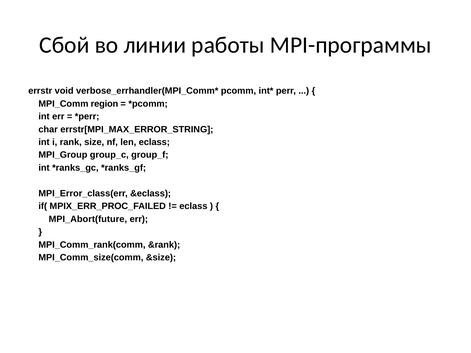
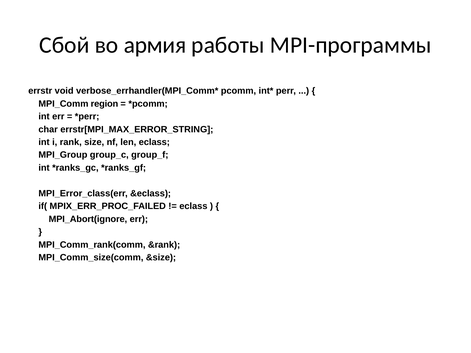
линии: линии -> армия (155, 45)
MPI_Abort(future: MPI_Abort(future -> MPI_Abort(ignore (88, 219)
